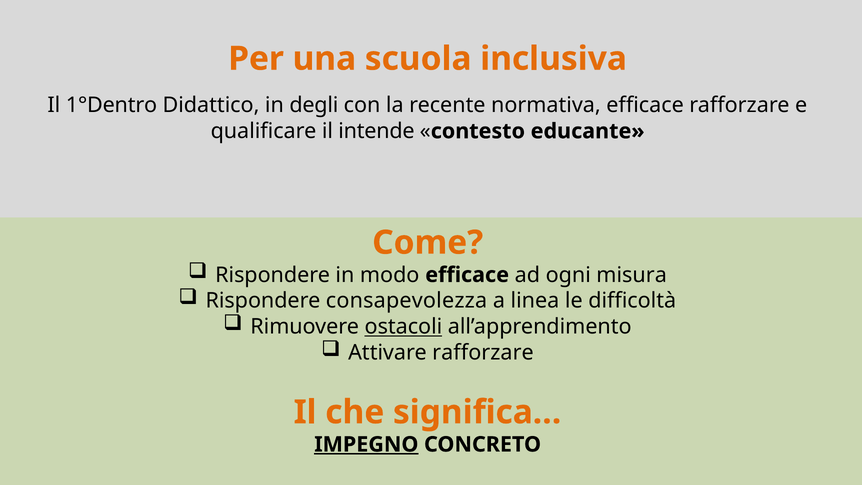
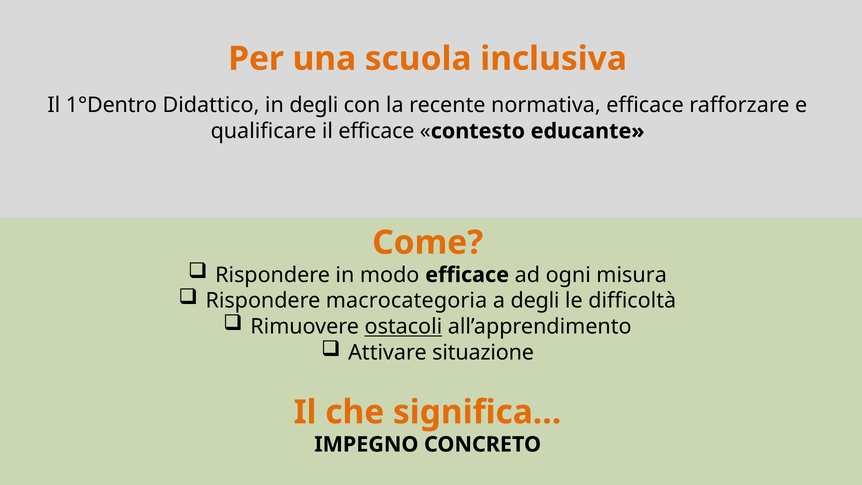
il intende: intende -> efficace (376, 131)
consapevolezza: consapevolezza -> macrocategoria (407, 301)
a linea: linea -> degli (535, 301)
Attivare rafforzare: rafforzare -> situazione (483, 352)
IMPEGNO underline: present -> none (366, 444)
